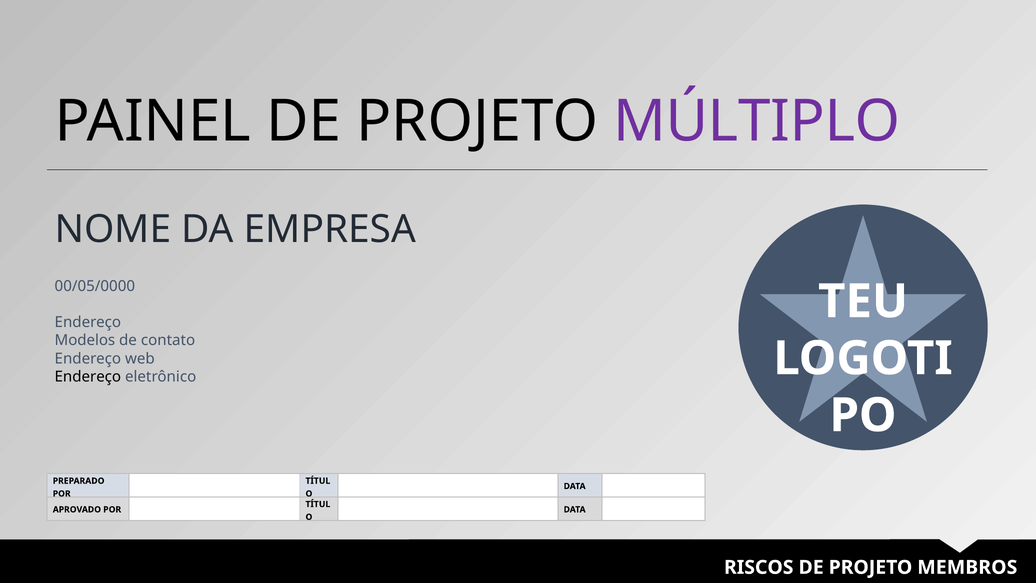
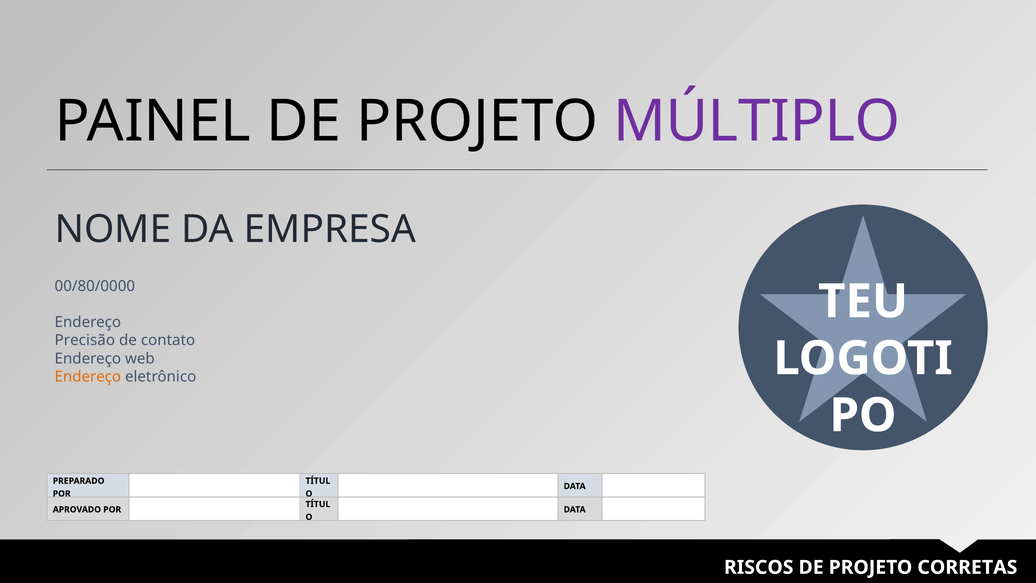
00/05/0000: 00/05/0000 -> 00/80/0000 (95, 286)
Modelos: Modelos -> Precisão (85, 340)
Endereço colour: black -> orange (88, 377)
MEMBROS: MEMBROS -> CORRETAS (967, 567)
